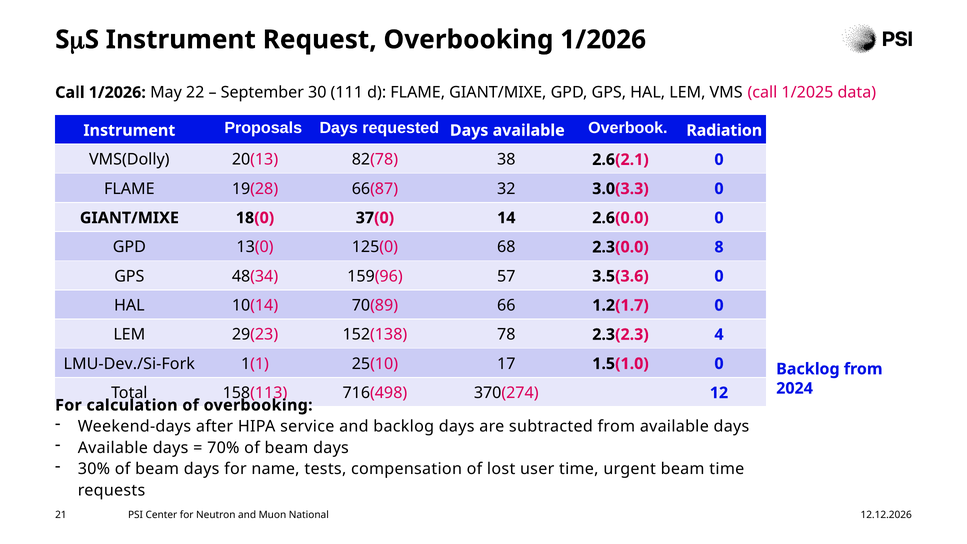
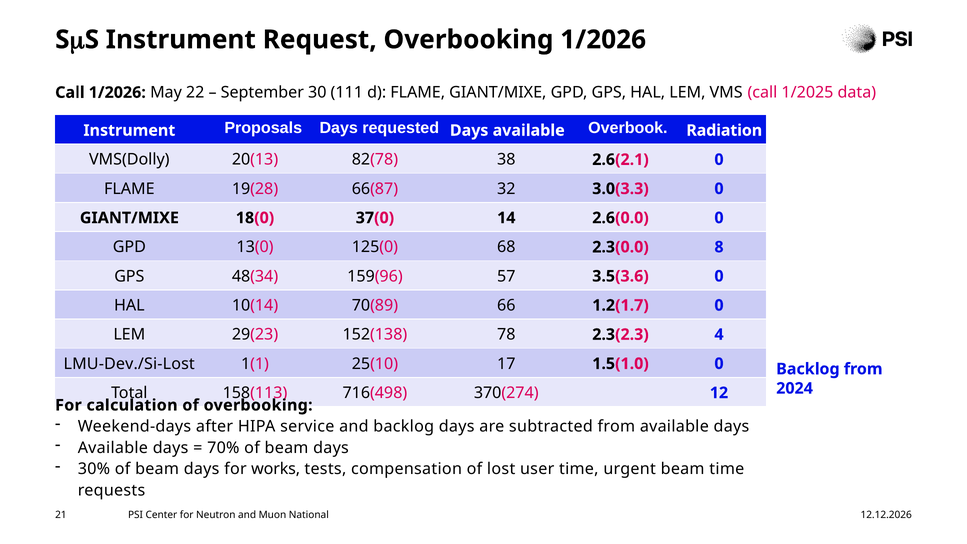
LMU-Dev./Si-Fork: LMU-Dev./Si-Fork -> LMU-Dev./Si-Lost (129, 364)
name: name -> works (276, 469)
